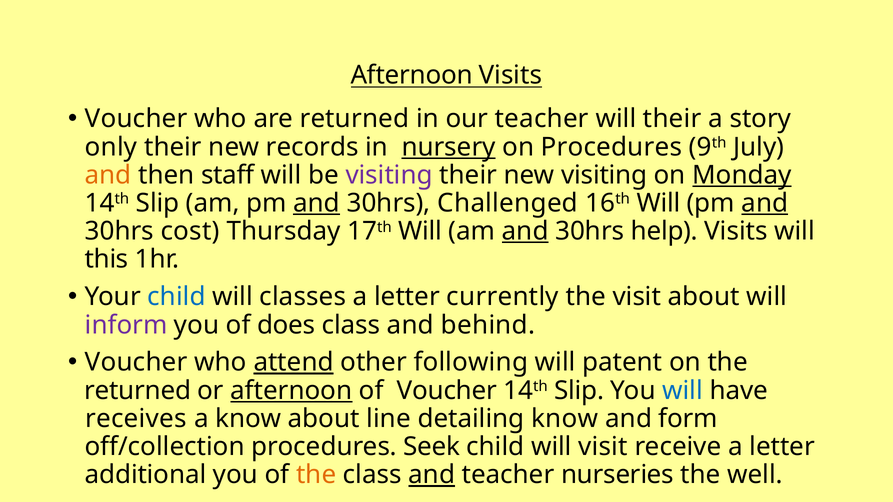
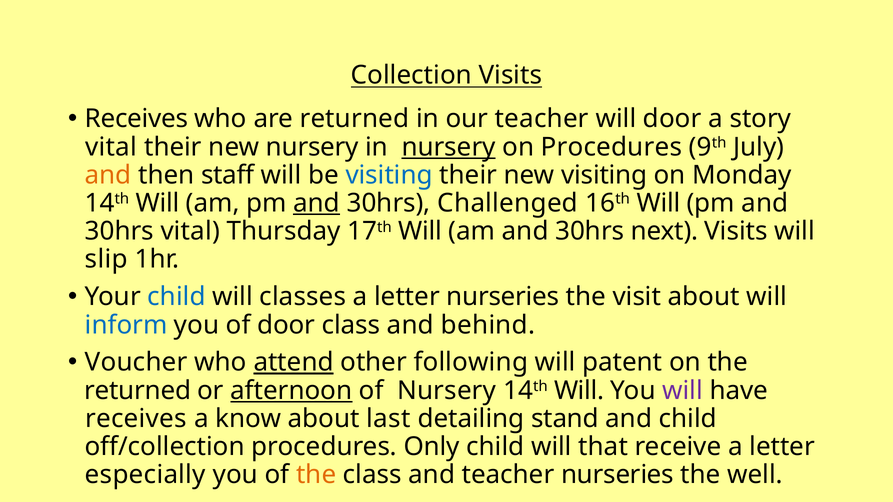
Afternoon: Afternoon -> Collection (411, 75)
Voucher: Voucher -> Receives (136, 119)
will their: their -> door (672, 119)
only: only -> vital (111, 147)
new records: records -> nursery (312, 147)
visiting colour: purple -> blue (389, 175)
Monday underline: present -> none (742, 175)
Slip: Slip -> Will (158, 203)
and underline: present -> none (765, 203)
30hrs cost: cost -> vital (190, 231)
and underline: present -> none (525, 231)
help: help -> next (664, 231)
this: this -> slip (106, 260)
letter currently: currently -> nurseries (503, 297)
inform colour: purple -> blue (126, 325)
of does: does -> door (286, 325)
of Voucher: Voucher -> Nursery (447, 391)
Slip: Slip -> Will (579, 391)
will colour: blue -> purple (683, 391)
line: line -> last (388, 419)
detailing know: know -> stand (565, 419)
and form: form -> child (688, 419)
Seek: Seek -> Only (432, 447)
will visit: visit -> that (603, 447)
additional: additional -> especially (145, 475)
and underline: present -> none (432, 475)
